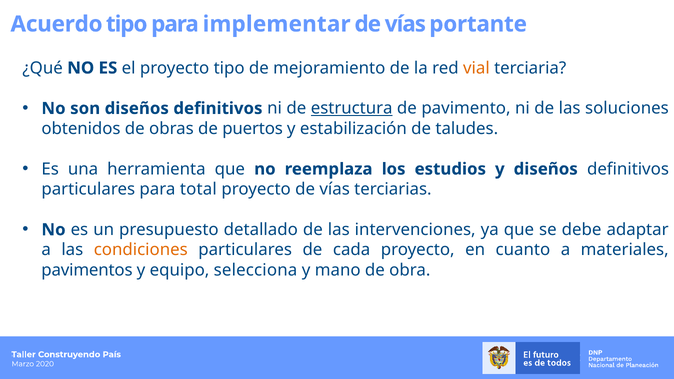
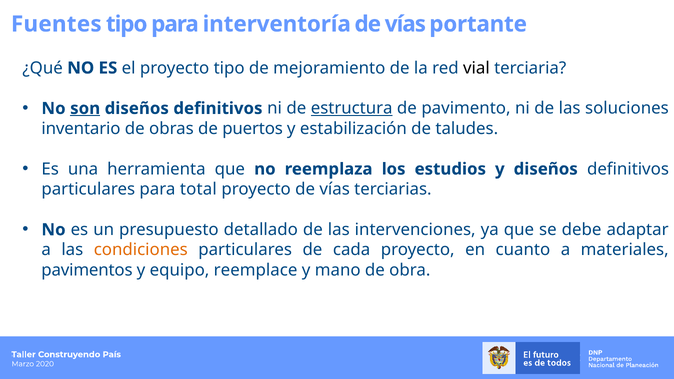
Acuerdo: Acuerdo -> Fuentes (56, 24)
implementar: implementar -> interventoría (277, 24)
vial colour: orange -> black (476, 68)
son underline: none -> present (85, 108)
obtenidos: obtenidos -> inventario (81, 129)
selecciona: selecciona -> reemplace (256, 270)
